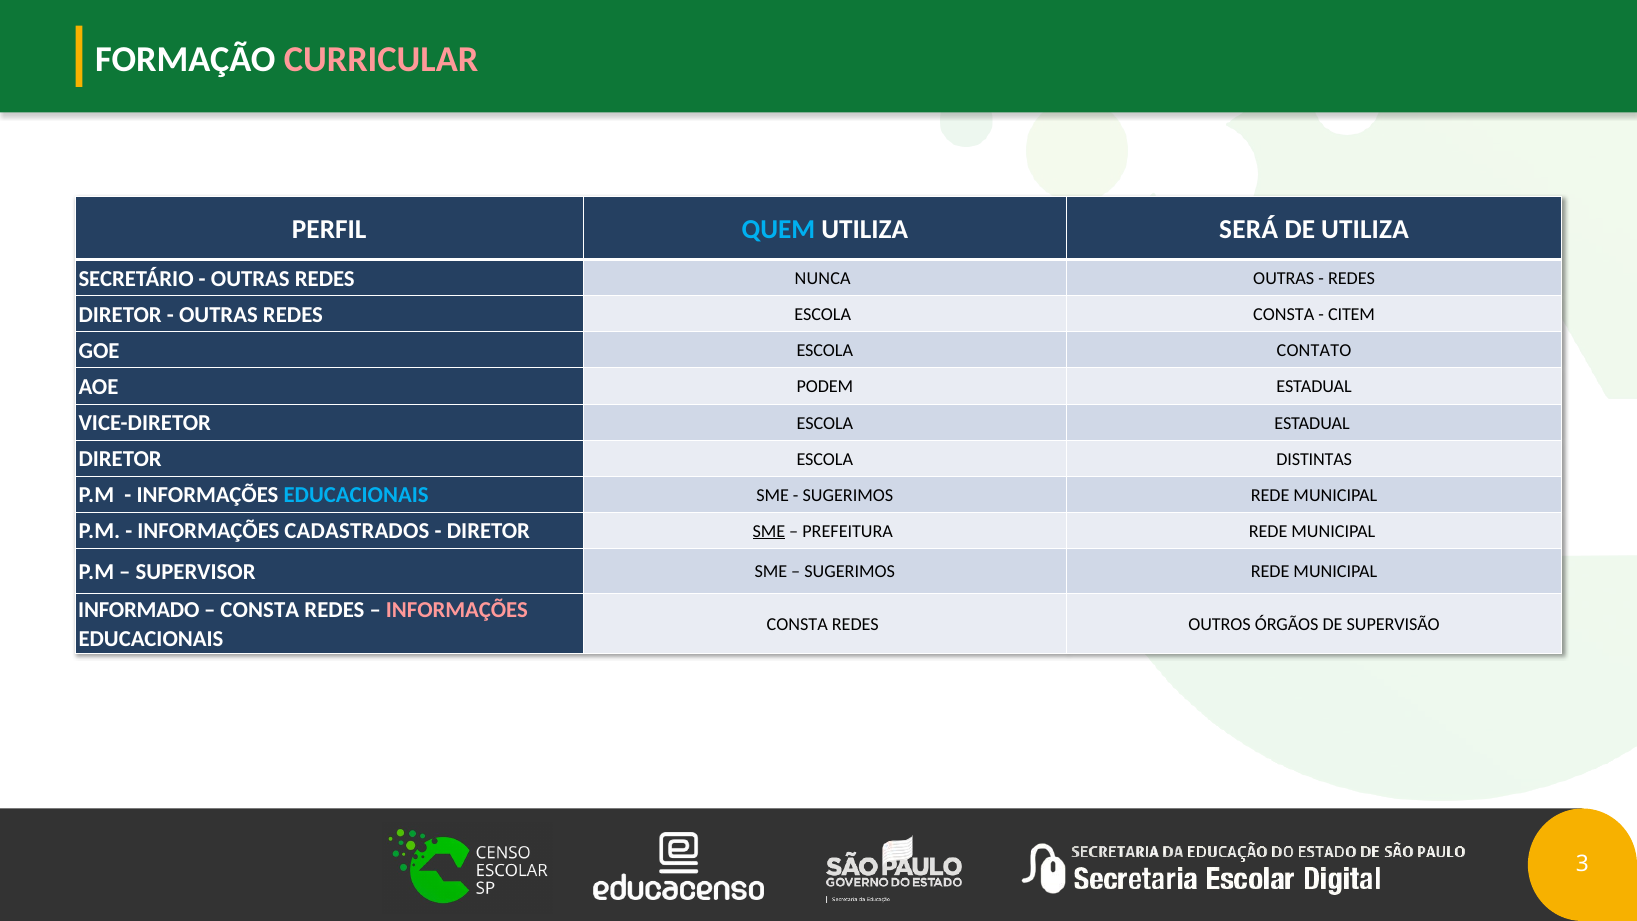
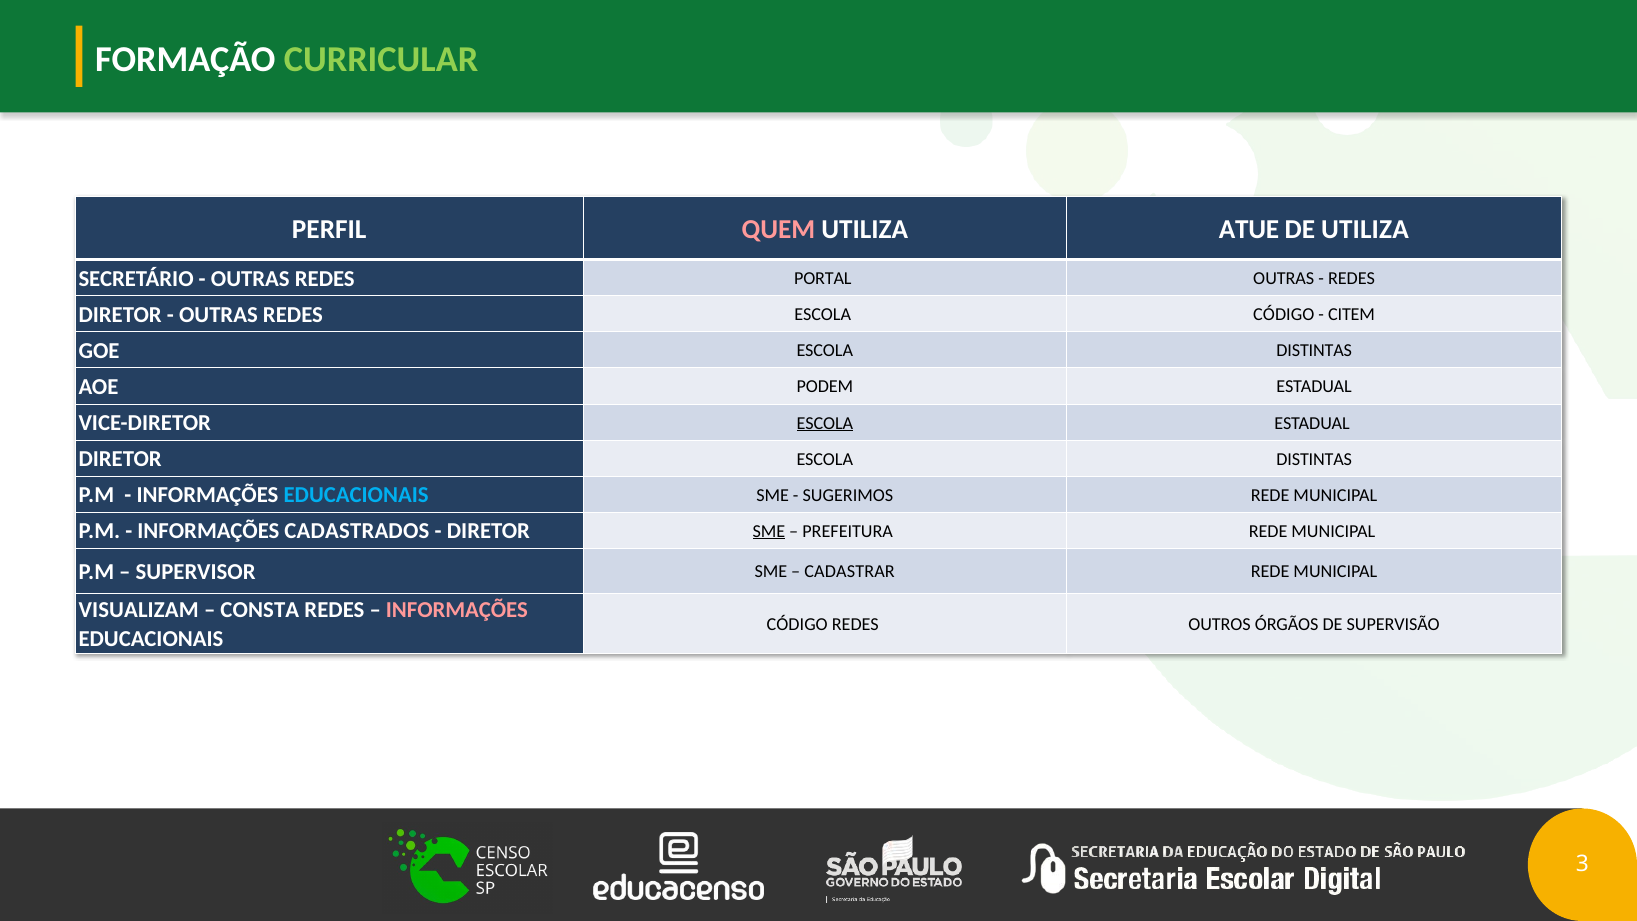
CURRICULAR colour: pink -> light green (381, 60)
QUEM colour: light blue -> pink (778, 230)
SERÁ: SERÁ -> ATUE (1249, 230)
NUNCA: NUNCA -> PORTAL (823, 279)
ESCOLA CONSTA: CONSTA -> CÓDIGO (1284, 315)
GOE ESCOLA CONTATO: CONTATO -> DISTINTAS (1314, 351)
ESCOLA underline: none -> present (825, 423)
SUGERIMOS: SUGERIMOS -> CADASTRAR (850, 572)
INFORMADO: INFORMADO -> VISUALIZAM (139, 609)
CONSTA: CONSTA -> CÓDIGO (797, 624)
